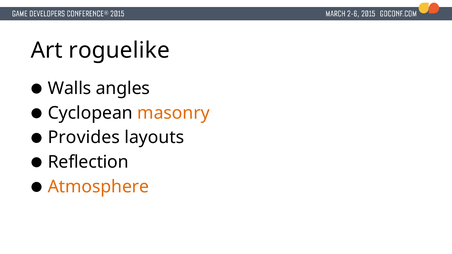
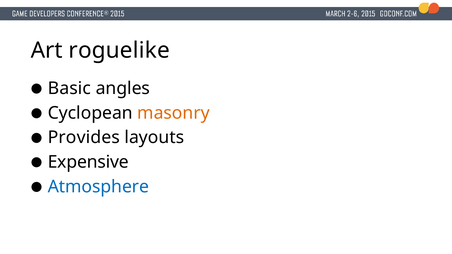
Walls: Walls -> Basic (69, 88)
Reflection: Reflection -> Expensive (88, 162)
Atmosphere colour: orange -> blue (98, 187)
